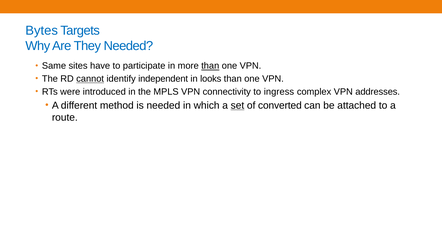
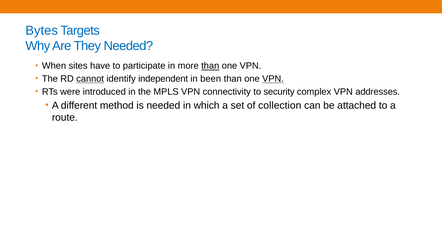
Same: Same -> When (54, 66)
looks: looks -> been (211, 79)
VPN underline: none -> present (273, 79)
ingress: ingress -> security (279, 92)
set underline: present -> none (237, 105)
converted: converted -> collection (280, 105)
